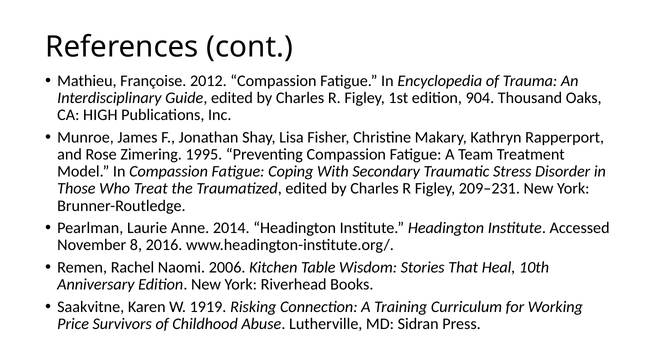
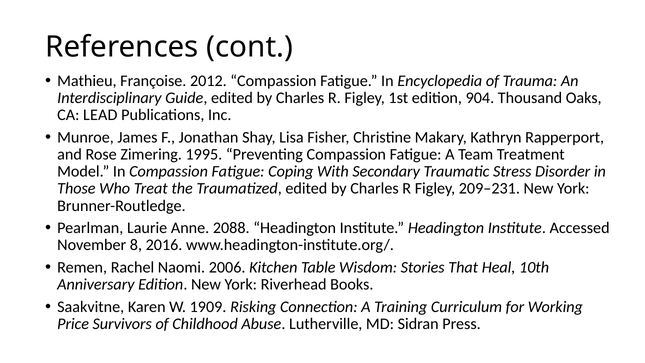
HIGH: HIGH -> LEAD (100, 115)
2014: 2014 -> 2088 (231, 228)
1919: 1919 -> 1909 (208, 307)
